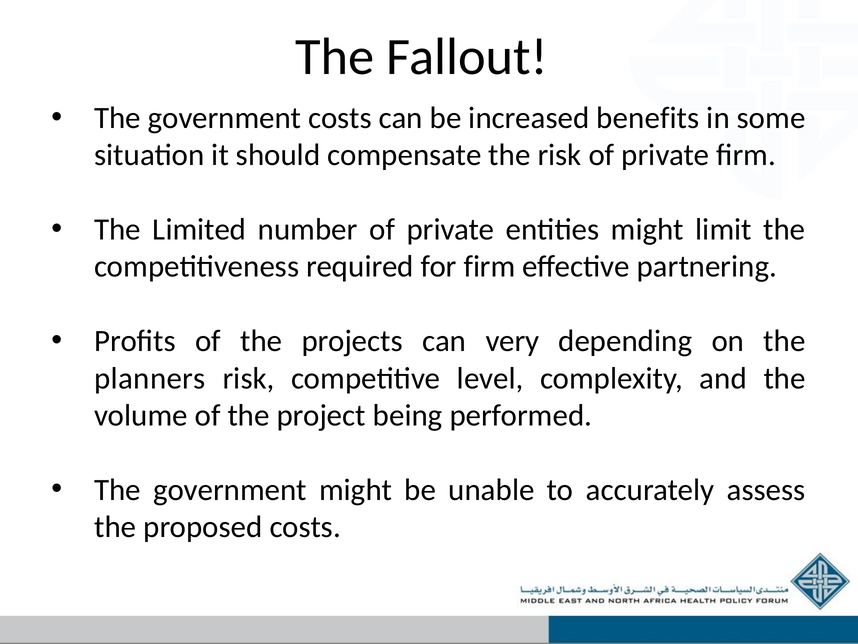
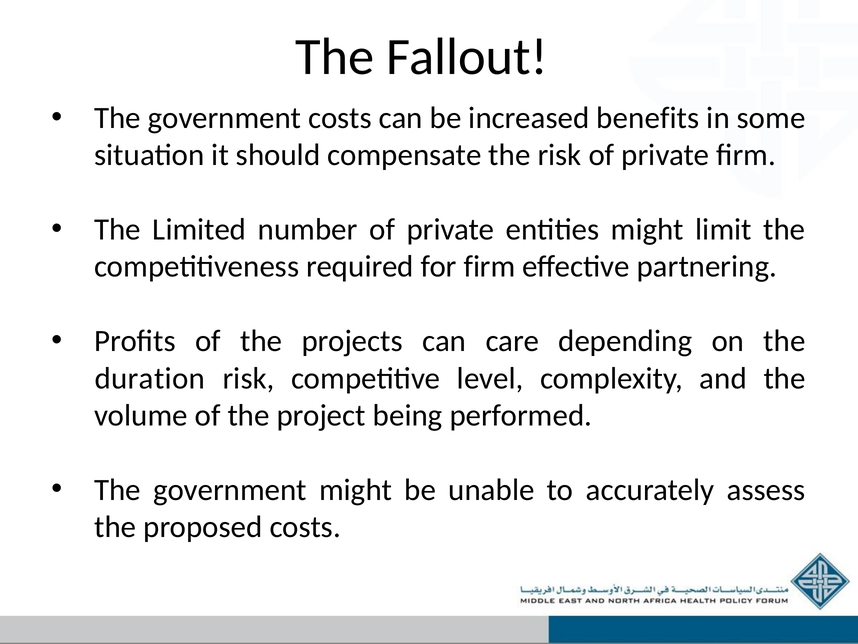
very: very -> care (512, 341)
planners: planners -> duration (150, 378)
